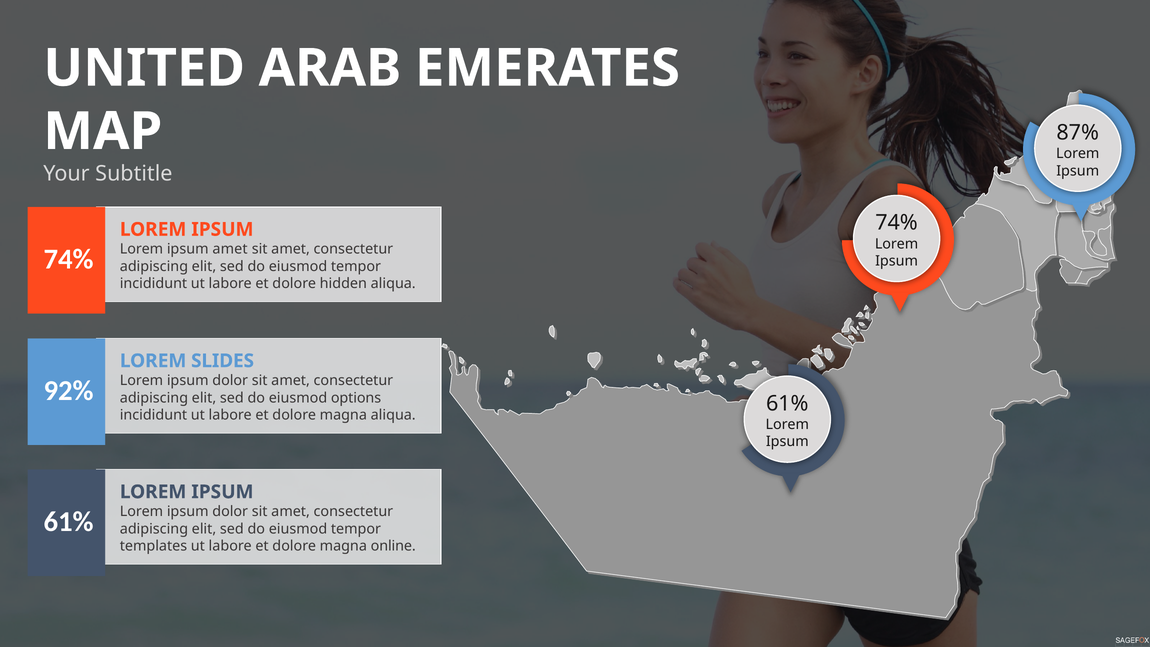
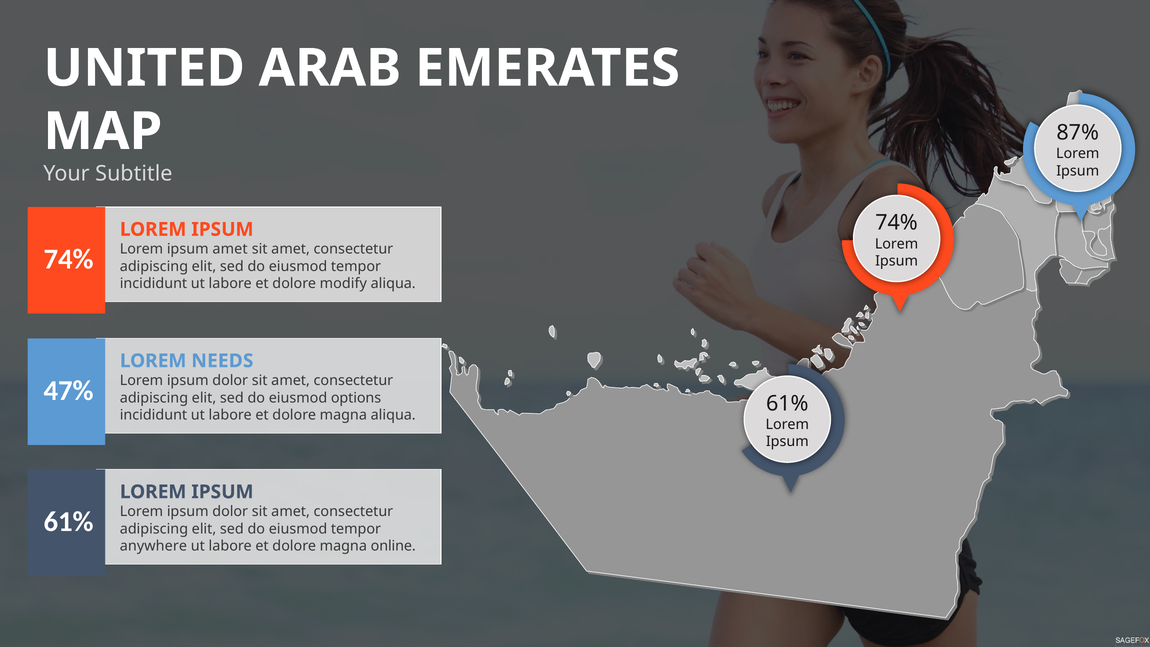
hidden: hidden -> modify (343, 284)
SLIDES: SLIDES -> NEEDS (222, 361)
92%: 92% -> 47% (69, 391)
templates: templates -> anywhere (153, 546)
